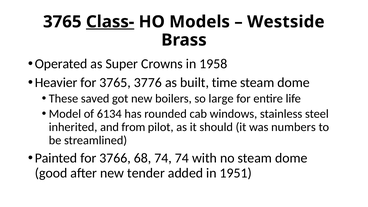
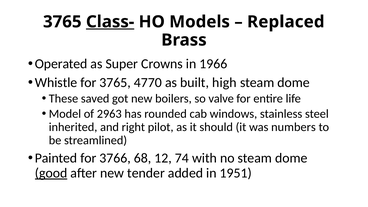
Westside: Westside -> Replaced (286, 22)
1958: 1958 -> 1966 (213, 64)
Heavier: Heavier -> Whistle (56, 83)
3776: 3776 -> 4770 (148, 83)
time: time -> high (224, 83)
large: large -> valve (221, 99)
6134: 6134 -> 2963 (109, 114)
from: from -> right (133, 127)
68 74: 74 -> 12 (163, 158)
good underline: none -> present (51, 173)
